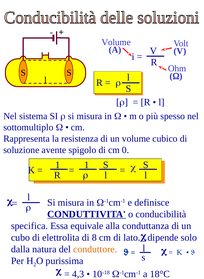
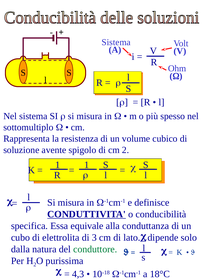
Volume: Volume -> Sistema (116, 42)
cm 0: 0 -> 2 (126, 150)
8: 8 -> 3 (94, 237)
conduttore colour: orange -> green (95, 249)
